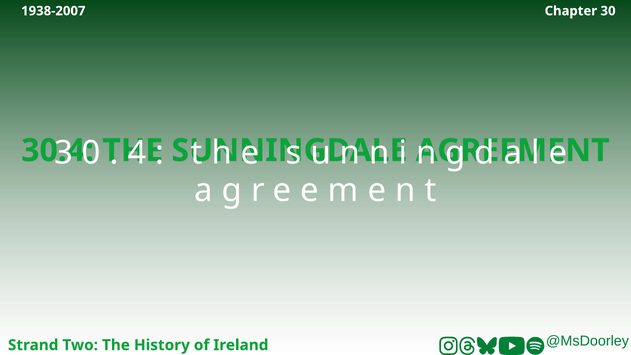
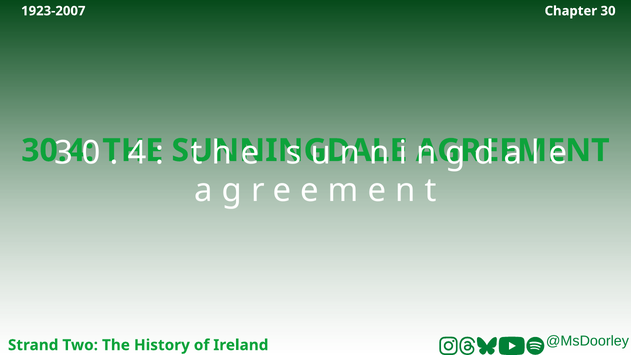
1938-2007: 1938-2007 -> 1923-2007 (53, 11)
